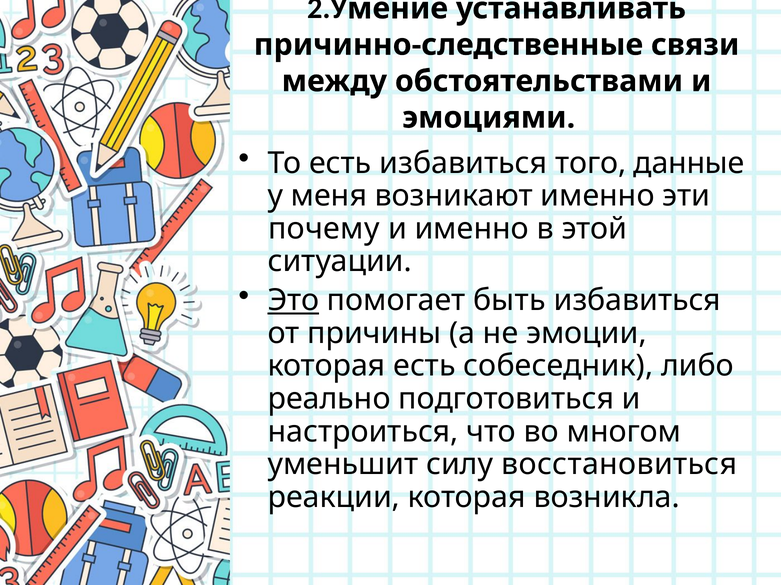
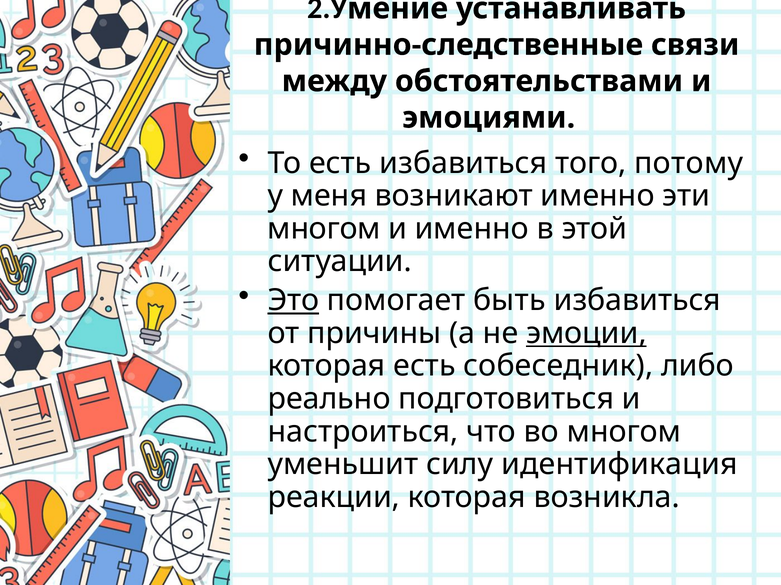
данные: данные -> потому (689, 163)
почему: почему -> многом (324, 229)
эмоции underline: none -> present (586, 334)
восстановиться: восстановиться -> идентификация (619, 465)
